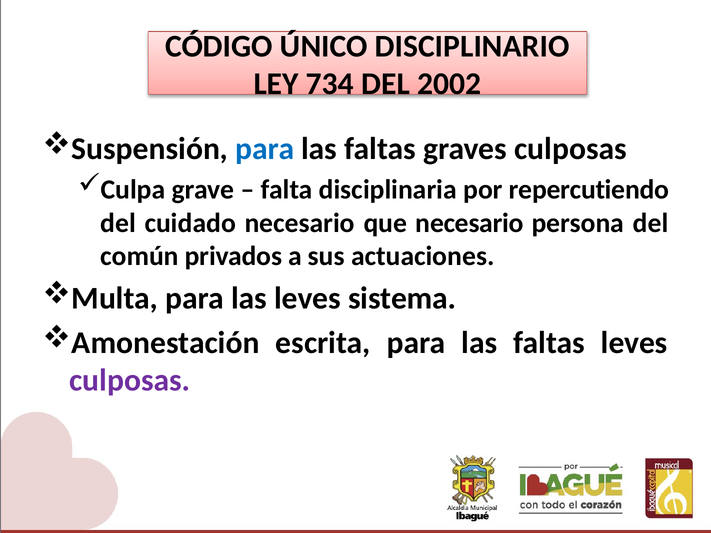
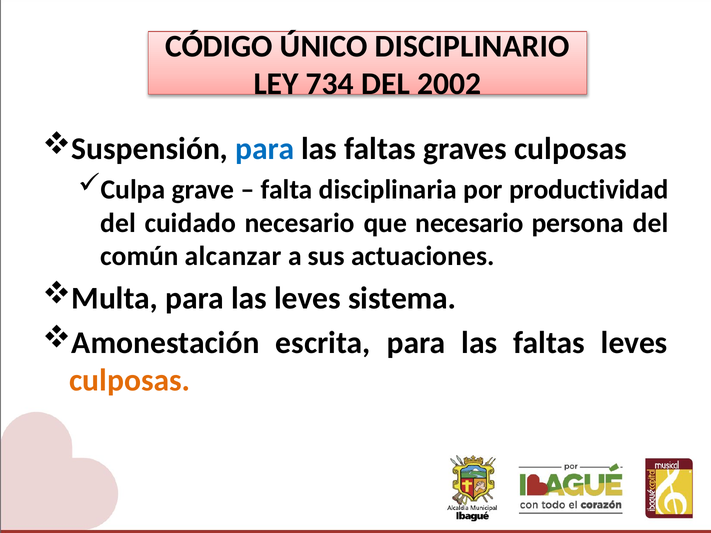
repercutiendo: repercutiendo -> productividad (589, 190)
privados: privados -> alcanzar (233, 256)
culposas colour: purple -> orange (130, 381)
